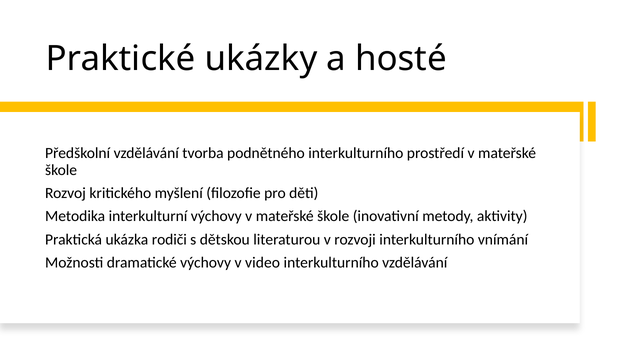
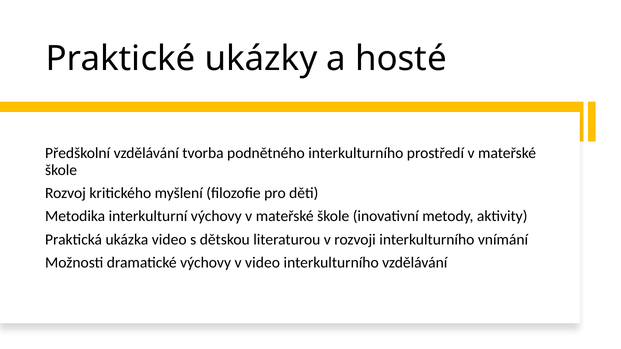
ukázka rodiči: rodiči -> video (169, 240)
